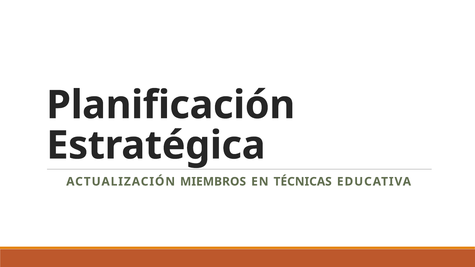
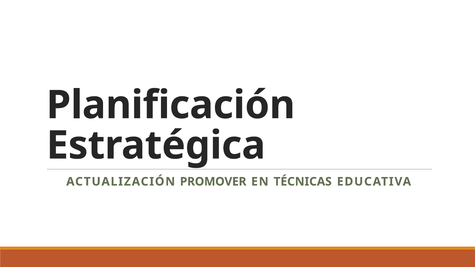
MIEMBROS: MIEMBROS -> PROMOVER (213, 182)
